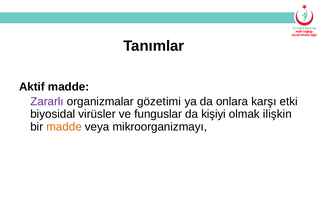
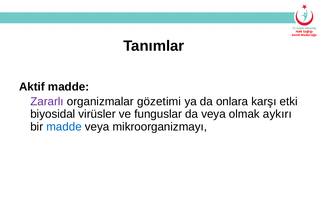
da kişiyi: kişiyi -> veya (213, 114)
ilişkin: ilişkin -> aykırı (277, 114)
madde colour: orange -> blue (64, 126)
